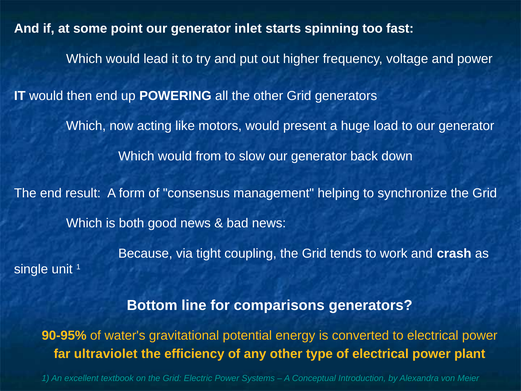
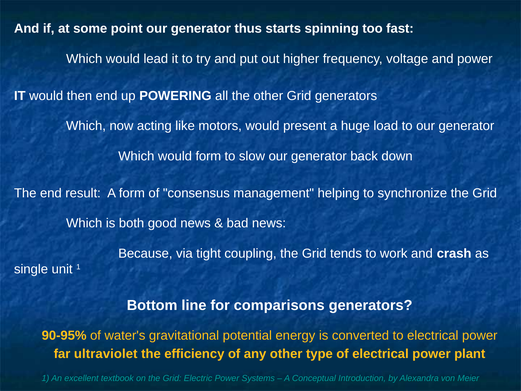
inlet: inlet -> thus (248, 29)
would from: from -> form (208, 156)
